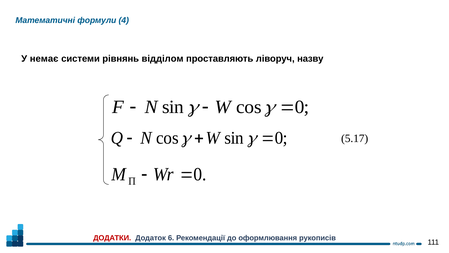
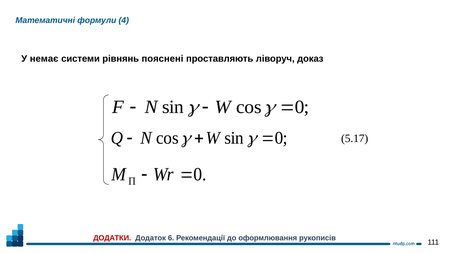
відділом: відділом -> пояснені (163, 59)
назву: назву -> доказ (310, 59)
